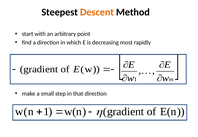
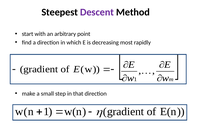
Descent colour: orange -> purple (97, 12)
